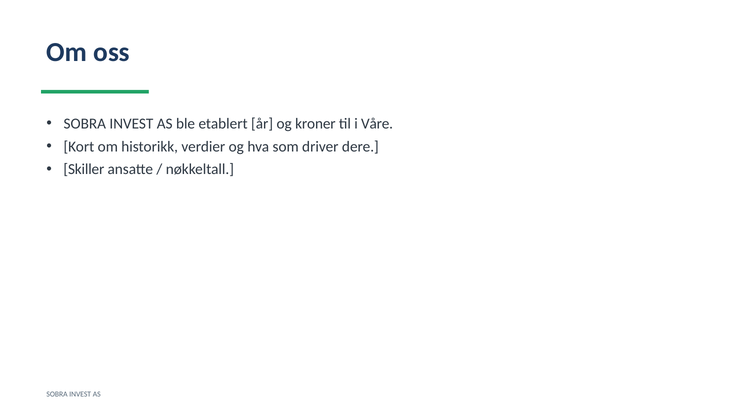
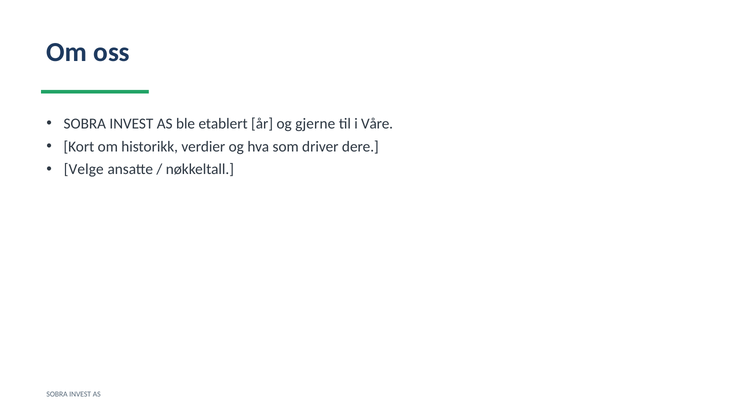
kroner: kroner -> gjerne (315, 124)
Skiller: Skiller -> Velge (84, 169)
